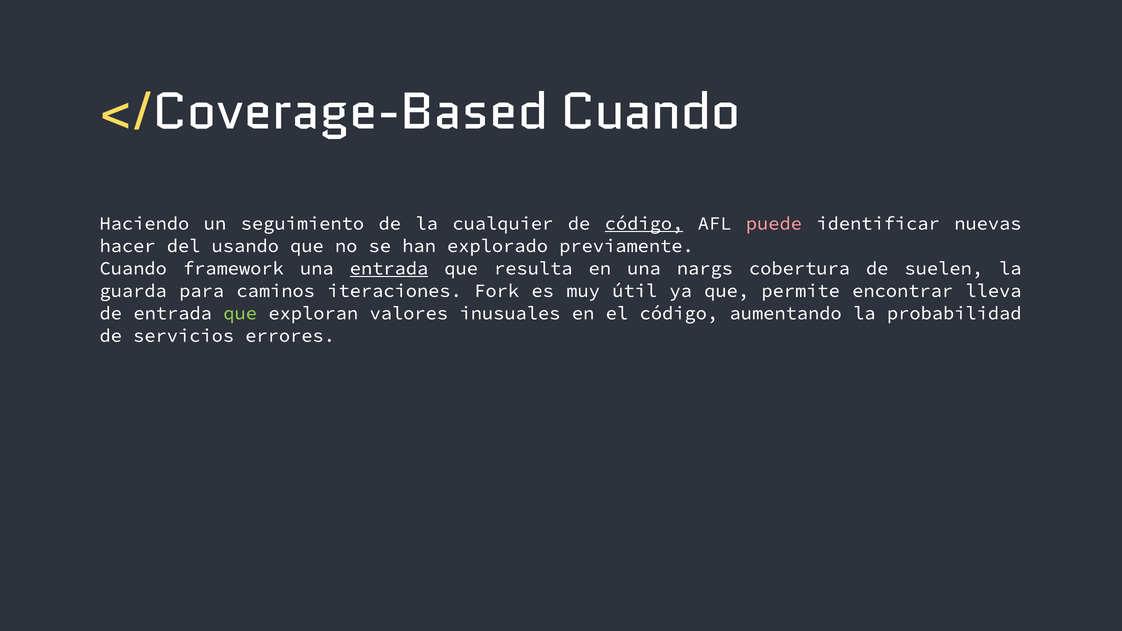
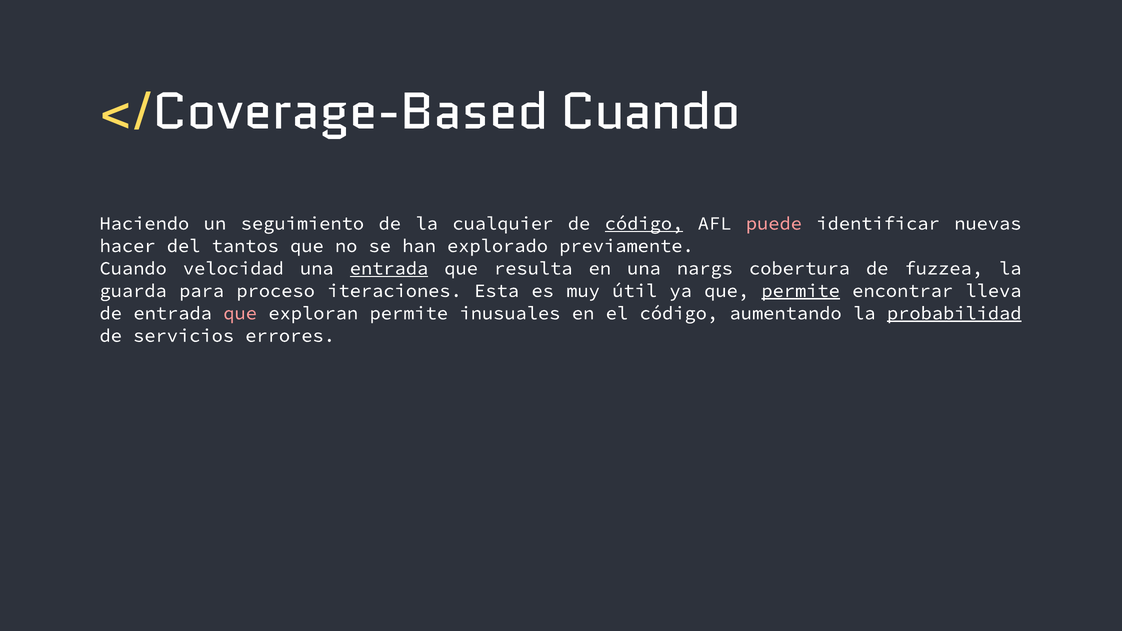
usando: usando -> tantos (245, 246)
framework: framework -> velocidad (233, 268)
suelen: suelen -> fuzzea (944, 268)
caminos: caminos -> proceso (276, 291)
Fork: Fork -> Esta (497, 291)
permite underline: none -> present (801, 291)
que colour: light green -> pink (240, 313)
exploran valores: valores -> permite (409, 313)
probabilidad underline: none -> present (954, 313)
